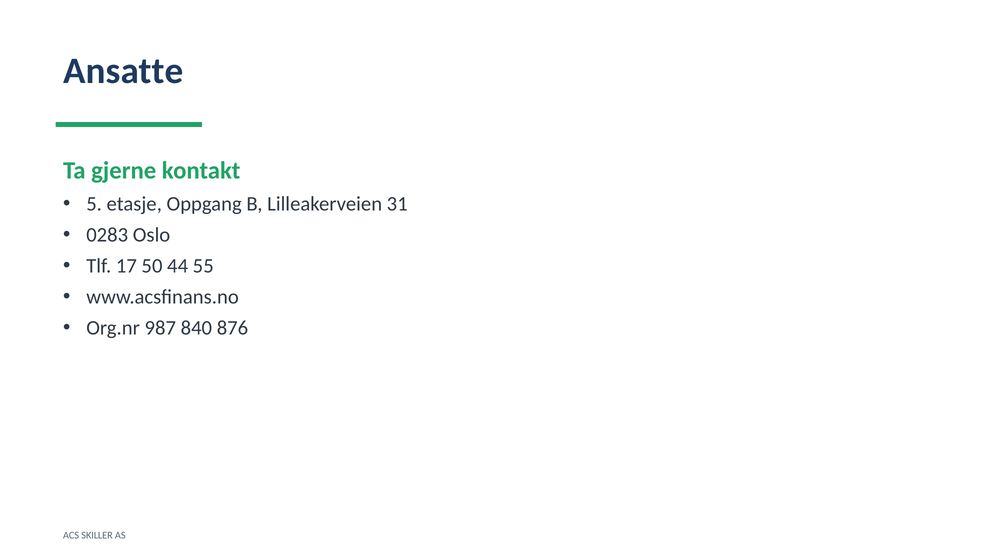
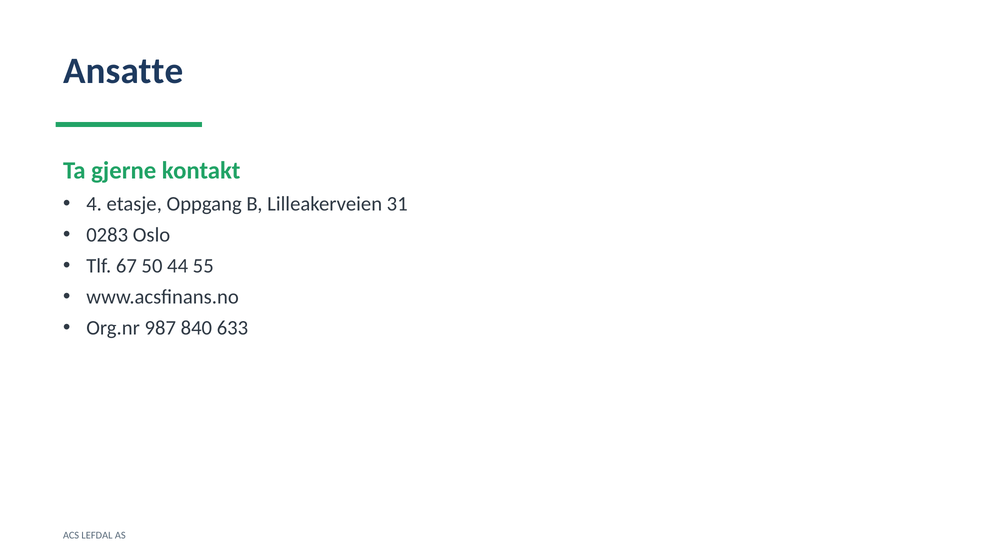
5: 5 -> 4 (94, 204)
17: 17 -> 67 (126, 266)
876: 876 -> 633 (232, 328)
SKILLER: SKILLER -> LEFDAL (97, 535)
